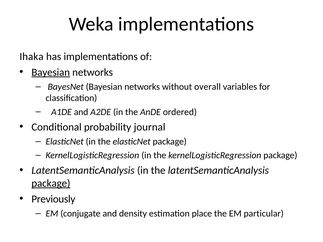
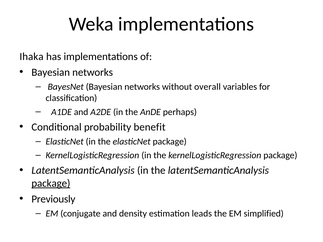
Bayesian underline: present -> none (51, 72)
ordered: ordered -> perhaps (180, 112)
journal: journal -> benefit (150, 127)
place: place -> leads (202, 214)
particular: particular -> simplified (264, 214)
